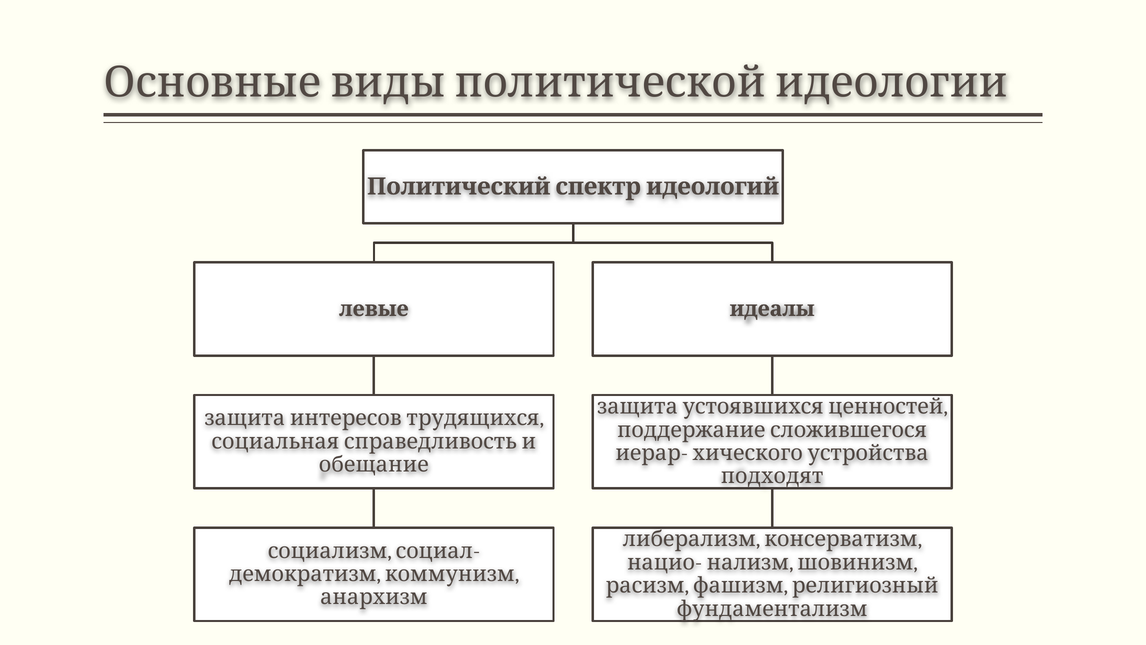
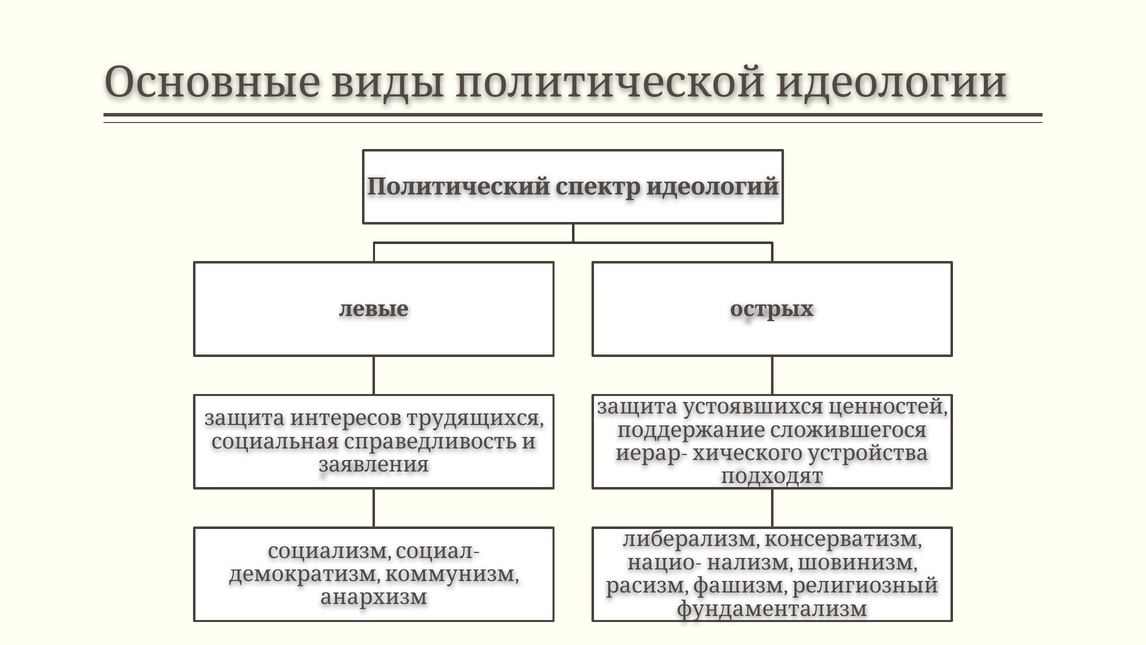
идеалы: идеалы -> острых (772, 309)
обещание: обещание -> заявления (374, 464)
